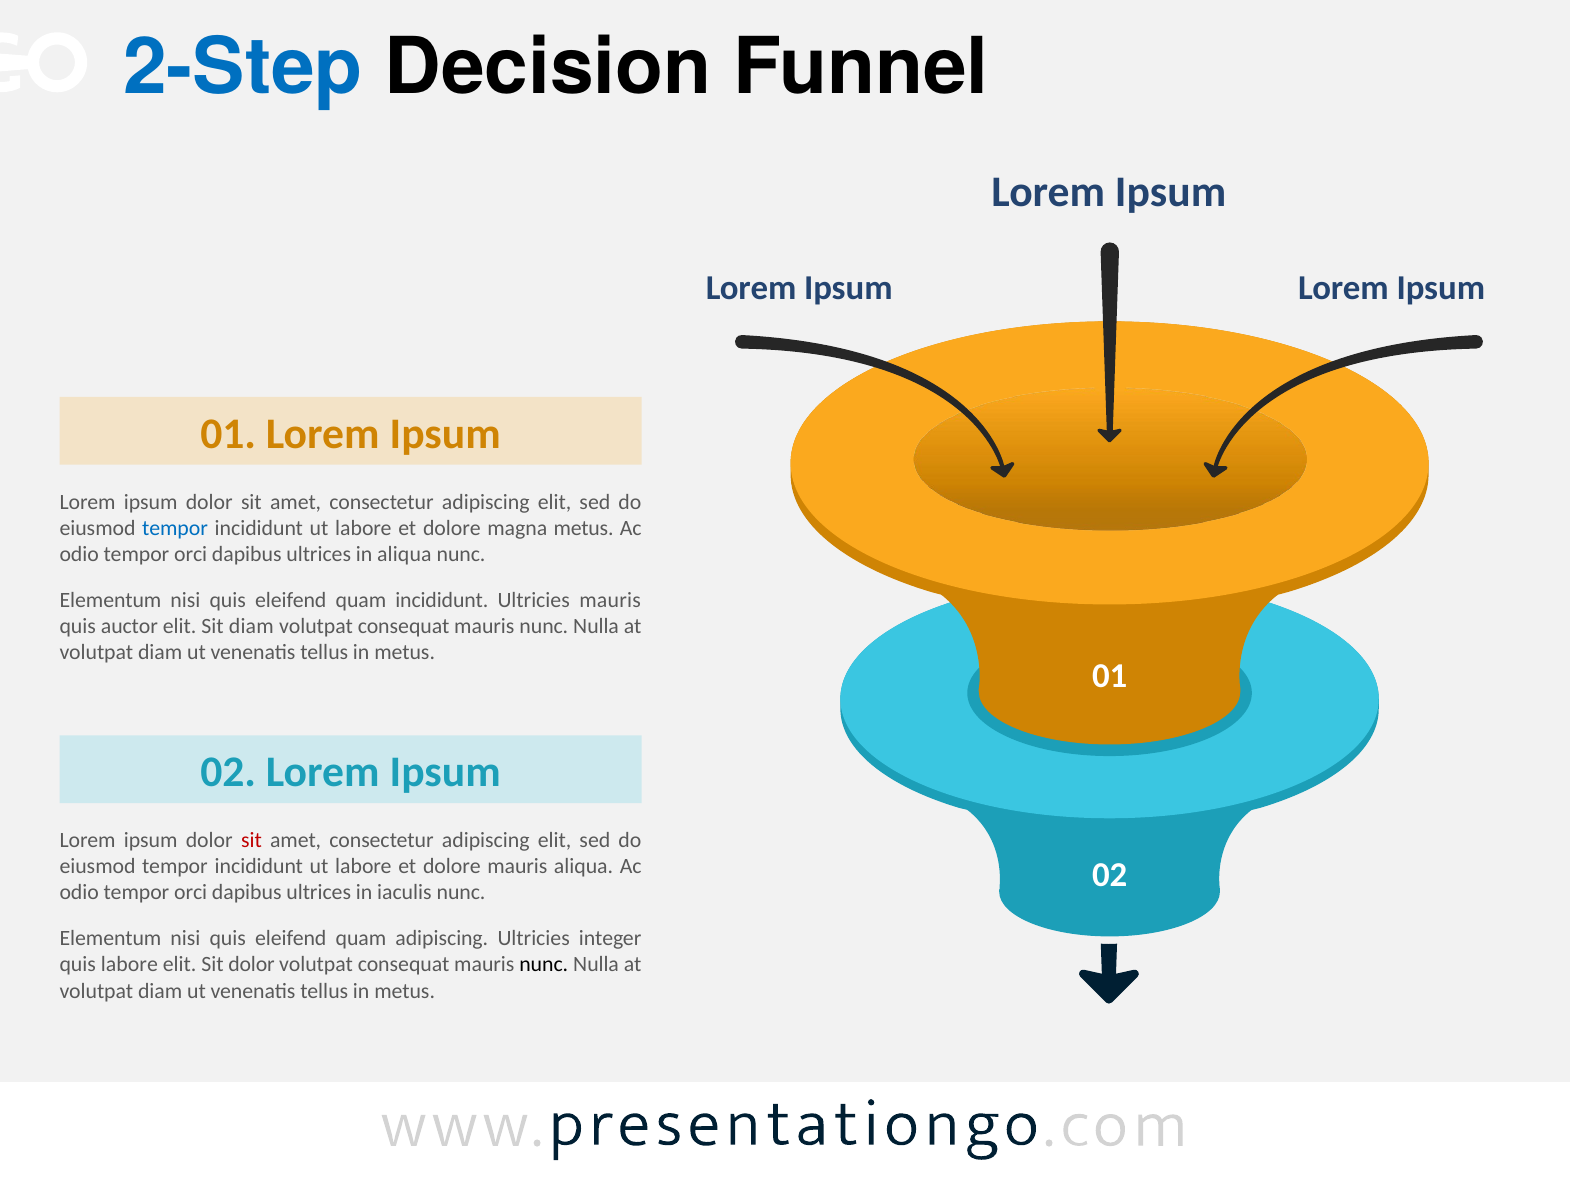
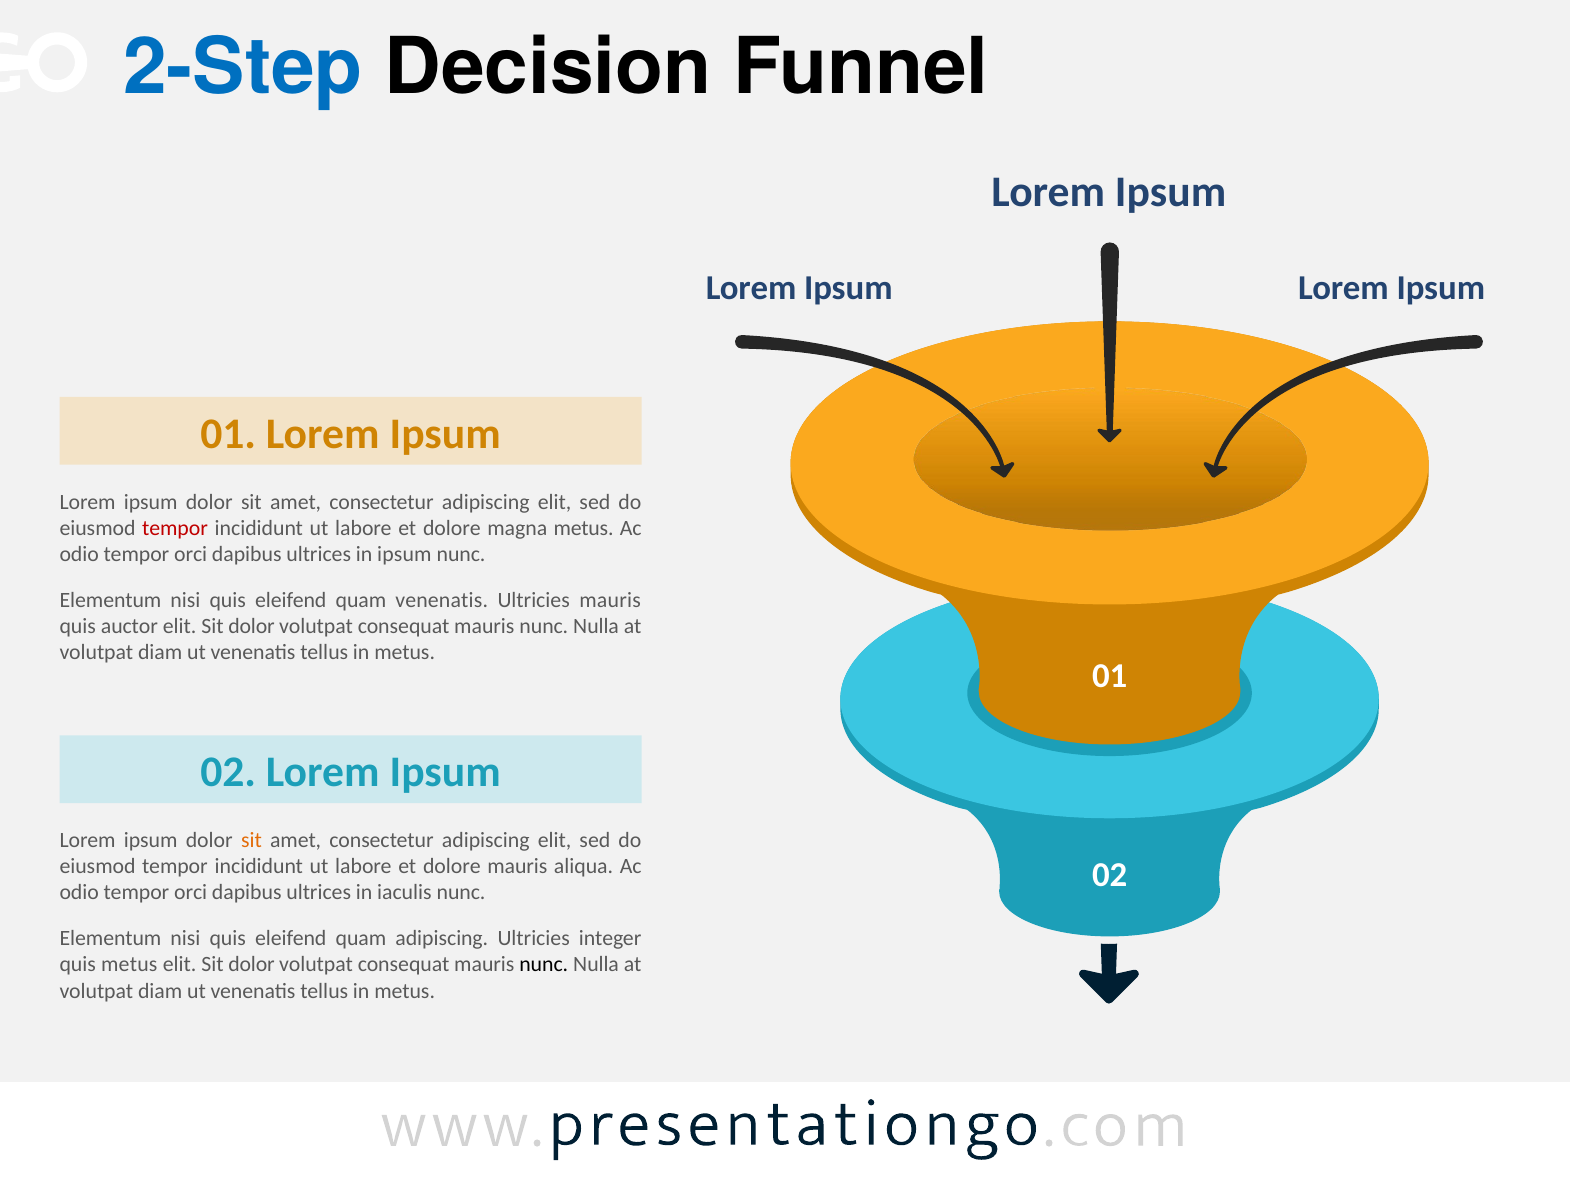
tempor colour: blue -> red (175, 528)
in aliqua: aliqua -> ipsum (404, 554)
quam incididunt: incididunt -> venenatis (442, 600)
auctor elit Sit diam: diam -> dolor (252, 627)
sit colour: red -> orange (251, 841)
quis labore: labore -> metus (129, 965)
